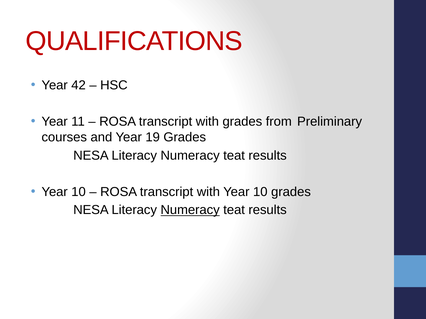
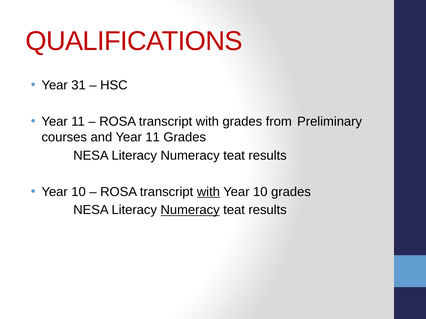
42: 42 -> 31 (79, 85)
and Year 19: 19 -> 11 (153, 137)
with underline: none -> present (208, 192)
